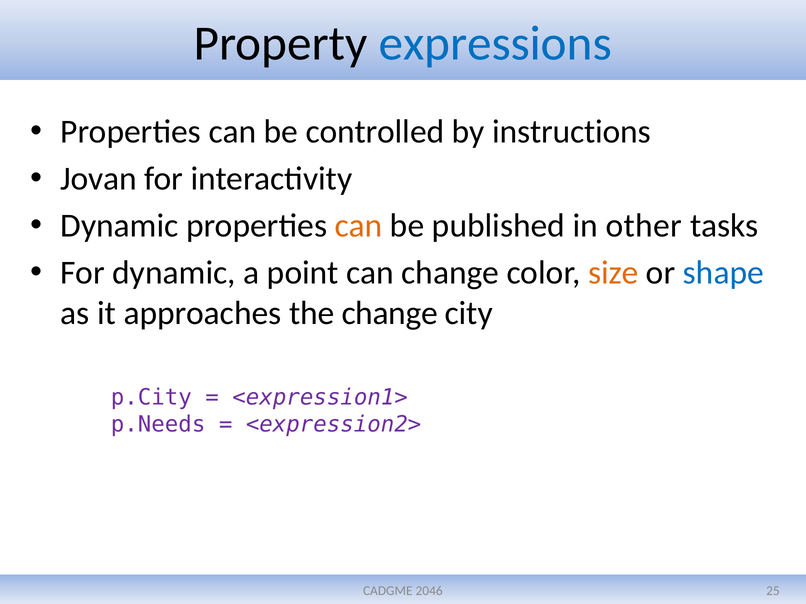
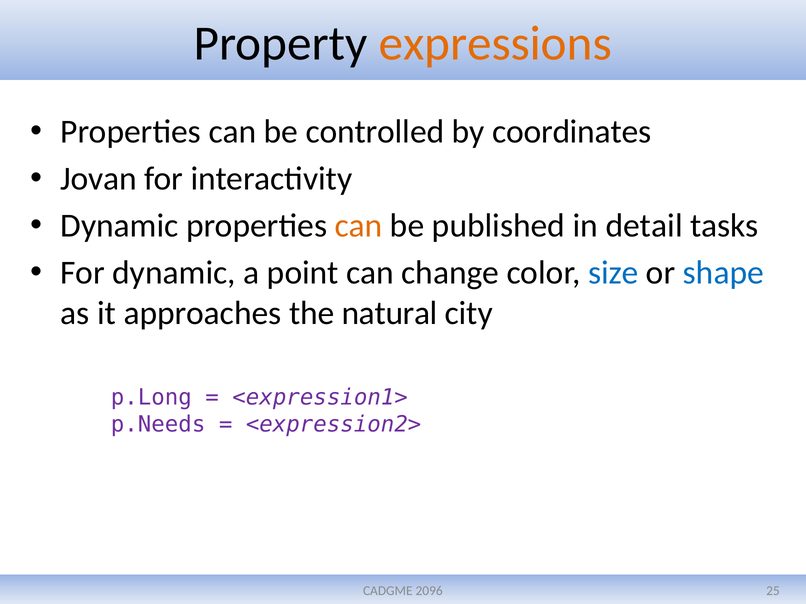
expressions colour: blue -> orange (495, 43)
instructions: instructions -> coordinates (572, 132)
other: other -> detail (644, 226)
size colour: orange -> blue (613, 273)
the change: change -> natural (390, 313)
p.City: p.City -> p.Long (151, 398)
2046: 2046 -> 2096 (429, 592)
